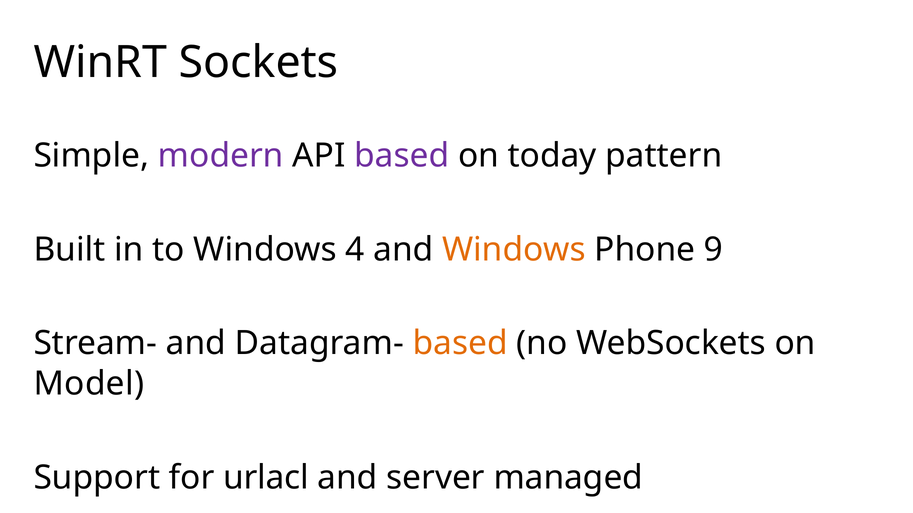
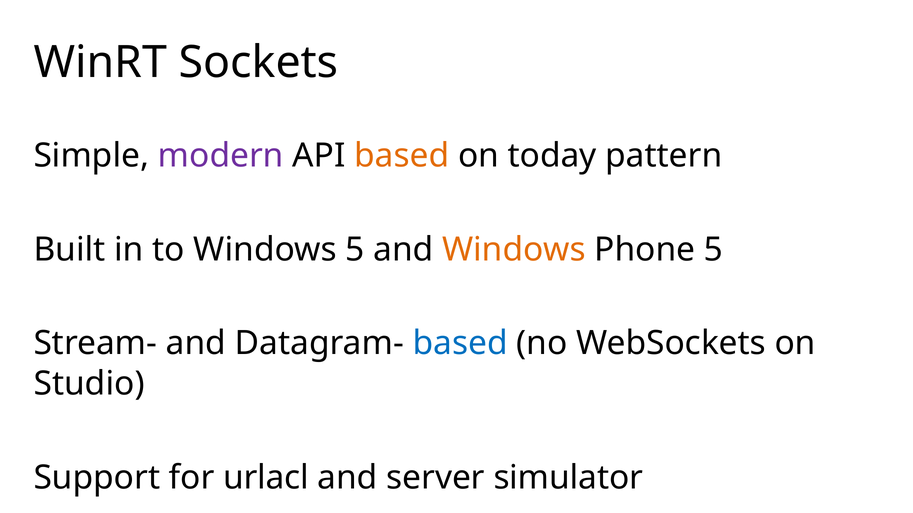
based colour: purple -> orange (402, 156)
Windows 4: 4 -> 5 (355, 250)
Phone 9: 9 -> 5 (714, 250)
based colour: orange -> blue (460, 344)
Model: Model -> Studio (89, 384)
managed: managed -> simulator (568, 478)
